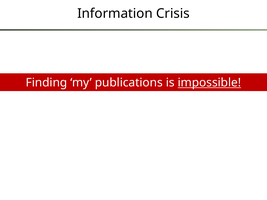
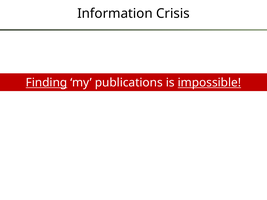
Finding underline: none -> present (46, 83)
